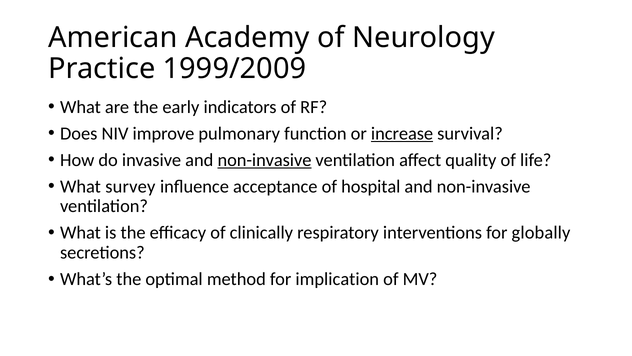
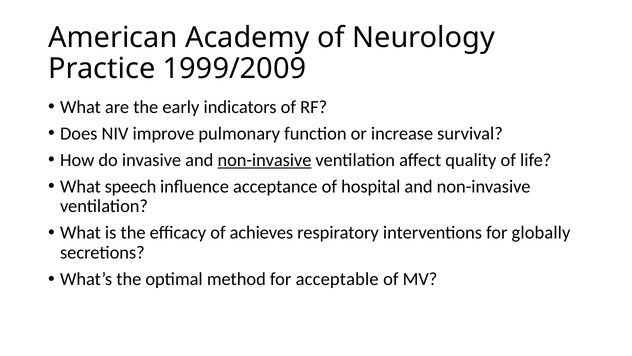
increase underline: present -> none (402, 133)
survey: survey -> speech (131, 186)
clinically: clinically -> achieves (261, 233)
implication: implication -> acceptable (337, 279)
